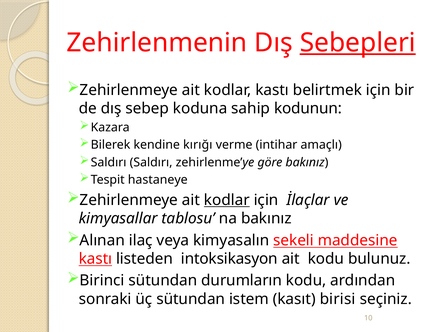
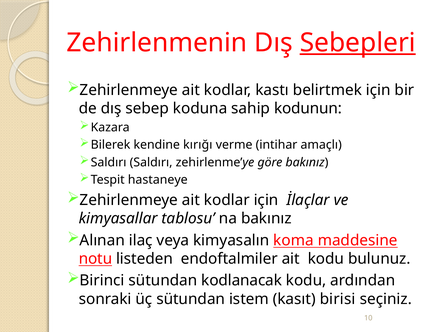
kodlar underline: present -> none (227, 200)
sekeli: sekeli -> koma (294, 240)
kastı: kastı -> notu (95, 258)
intoksikasyon: intoksikasyon -> endoftalmiler (229, 258)
durumların: durumların -> kodlanacak (242, 280)
